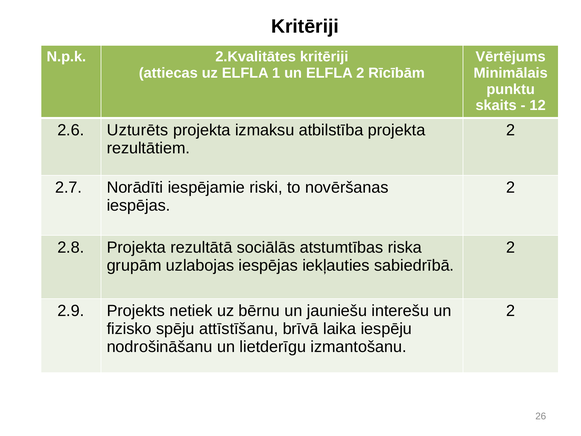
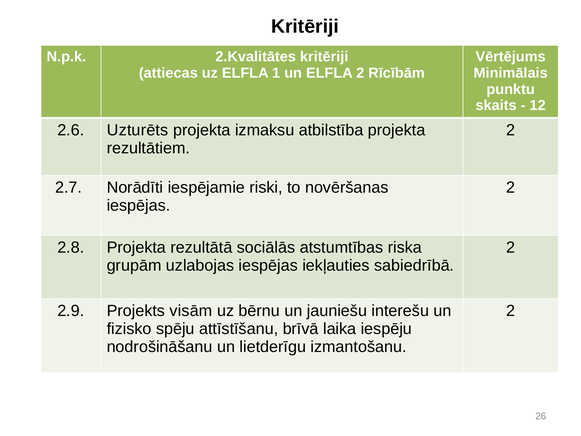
netiek: netiek -> visām (191, 311)
